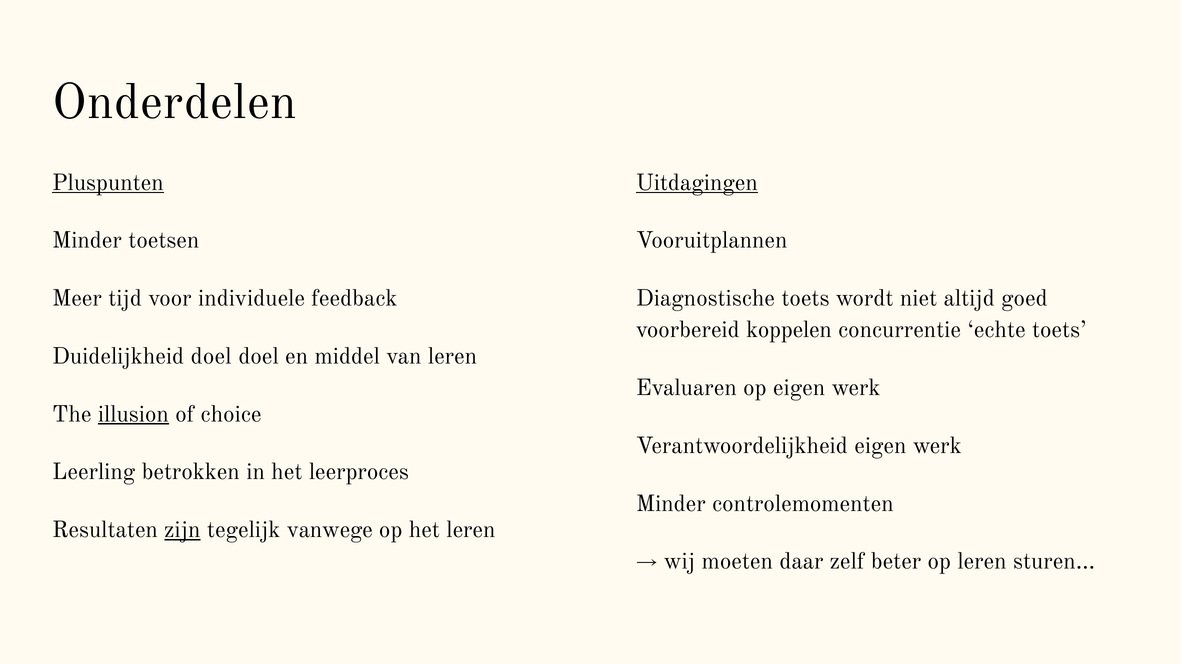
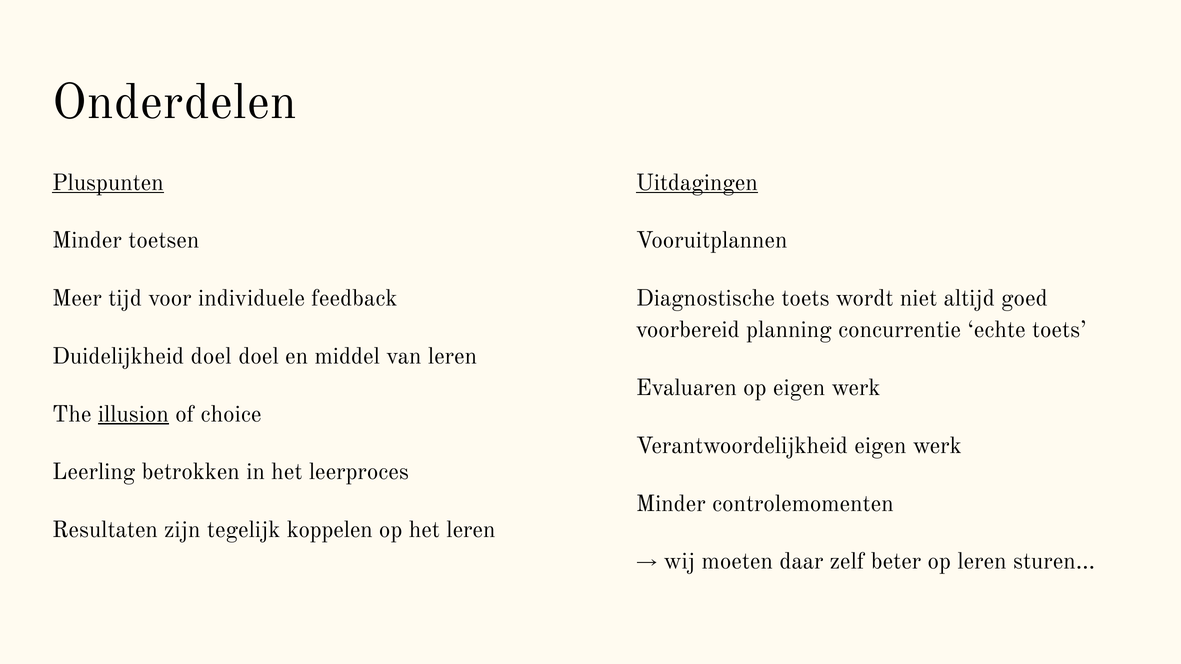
koppelen: koppelen -> planning (789, 330)
zijn underline: present -> none (182, 530)
vanwege: vanwege -> koppelen (330, 530)
